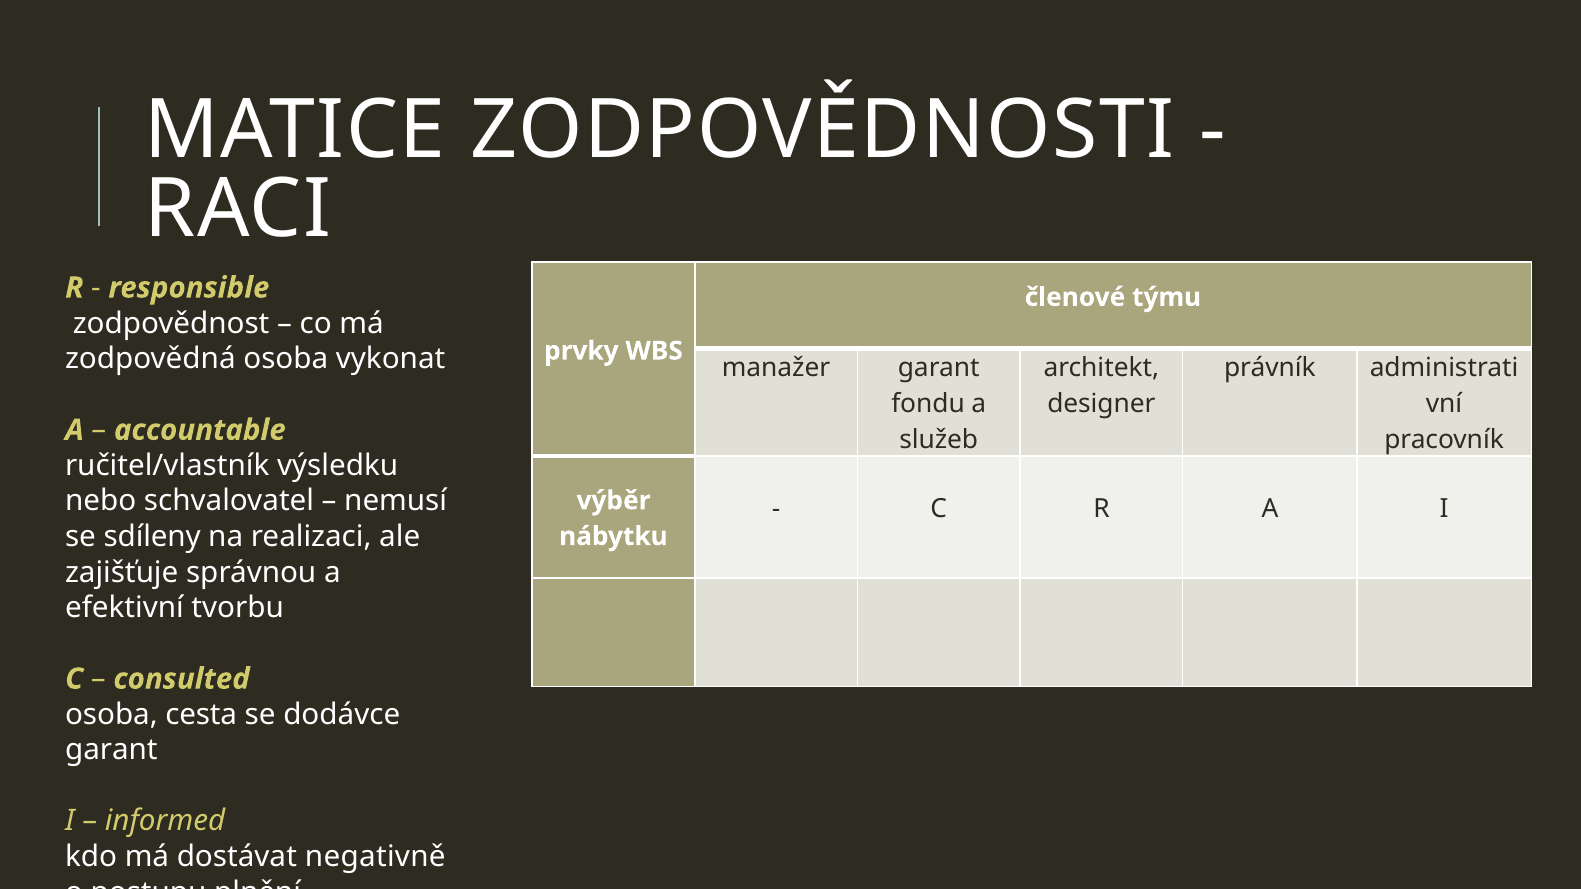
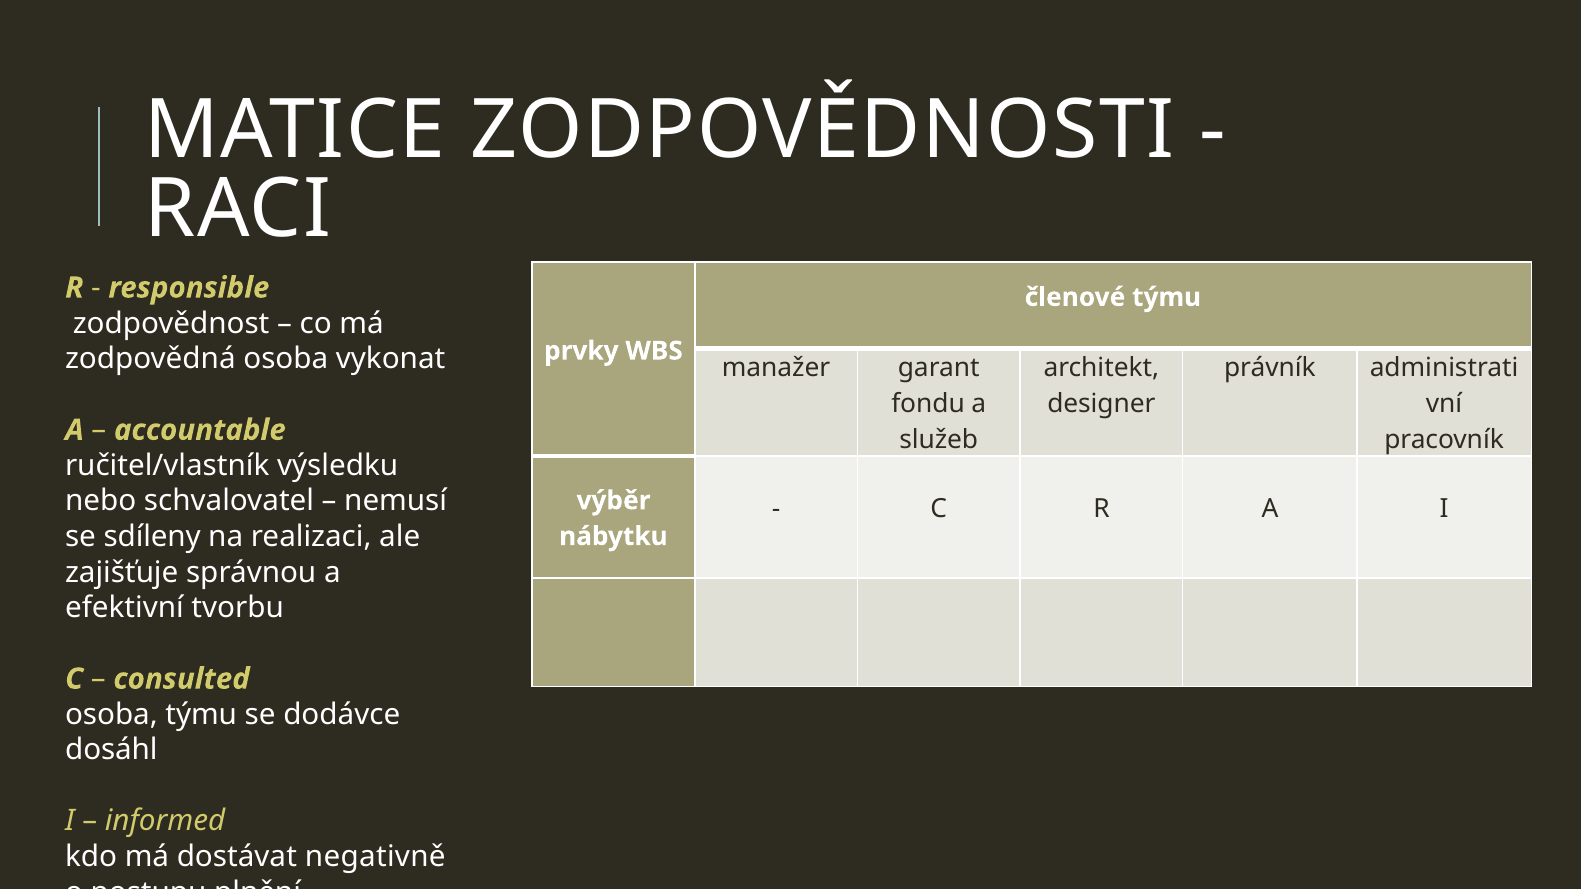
osoba cesta: cesta -> týmu (201, 715)
garant: garant -> dosáhl (111, 750)
